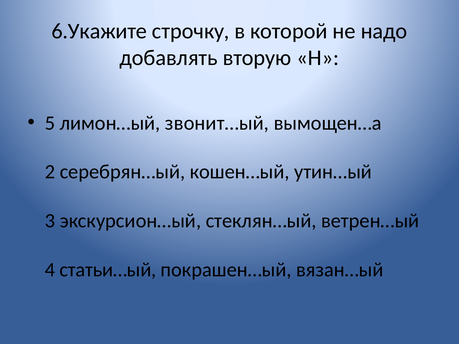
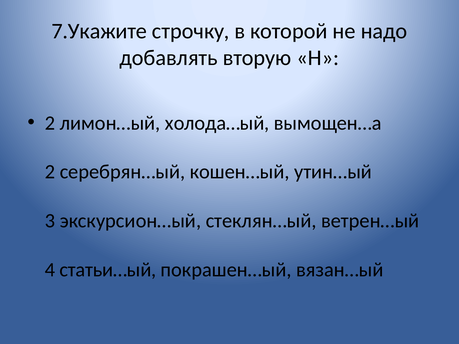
6.Укажите: 6.Укажите -> 7.Укажите (99, 31)
5: 5 -> 2 (50, 123)
звонит…ый: звонит…ый -> холода…ый (217, 123)
